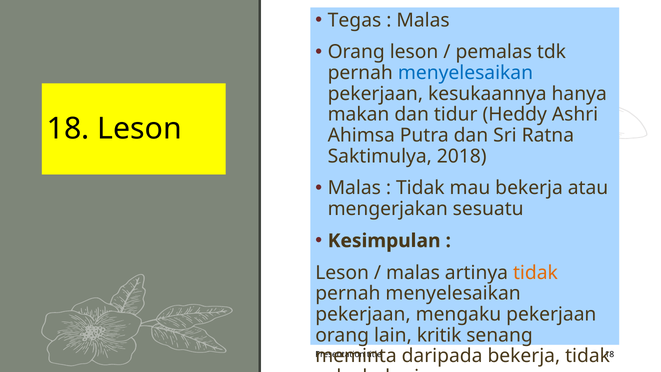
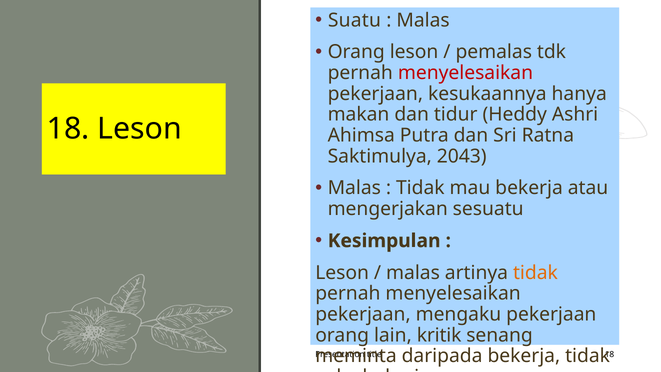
Tegas: Tegas -> Suatu (354, 20)
menyelesaikan colour: blue -> red (465, 73)
2018: 2018 -> 2043 (462, 156)
